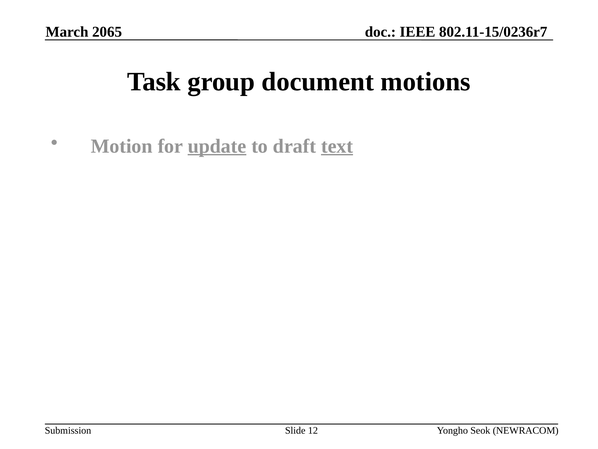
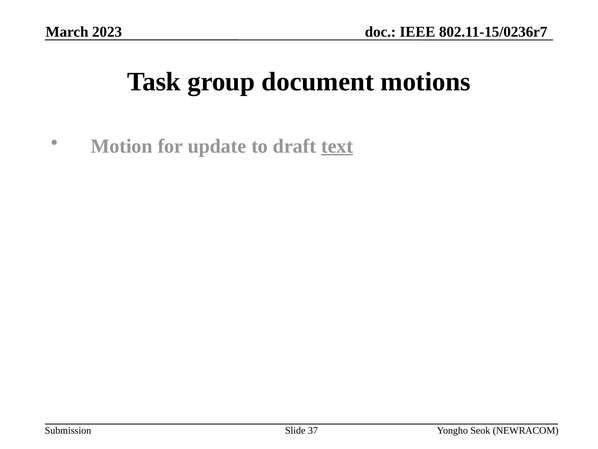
2065: 2065 -> 2023 (107, 32)
update underline: present -> none (217, 146)
12: 12 -> 37 (313, 430)
